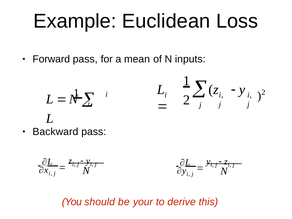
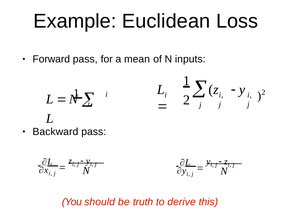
your: your -> truth (143, 202)
